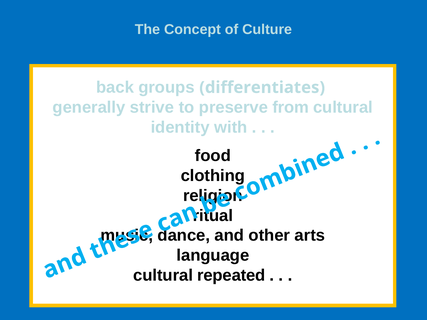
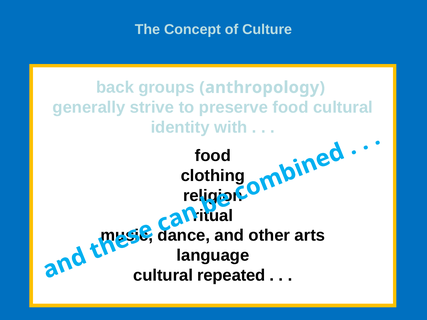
differentiates: differentiates -> anthropology (262, 88)
preserve from: from -> food (291, 107)
